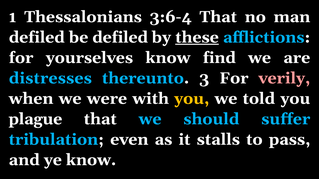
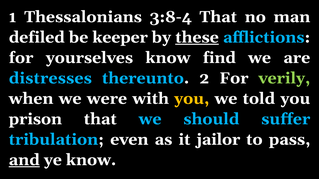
3:6-4: 3:6-4 -> 3:8-4 (171, 17)
be defiled: defiled -> keeper (120, 37)
3: 3 -> 2 (204, 78)
verily colour: pink -> light green (284, 78)
plague: plague -> prison (35, 119)
stalls: stalls -> jailor (218, 140)
and underline: none -> present (24, 160)
